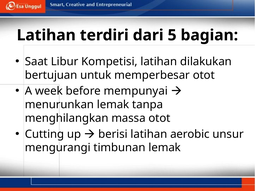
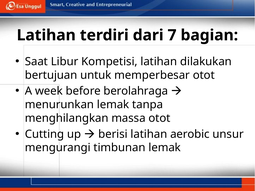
5: 5 -> 7 (172, 35)
mempunyai: mempunyai -> berolahraga (136, 91)
